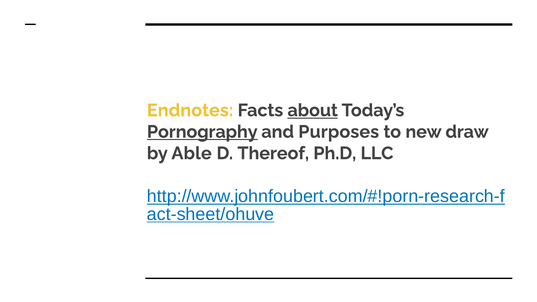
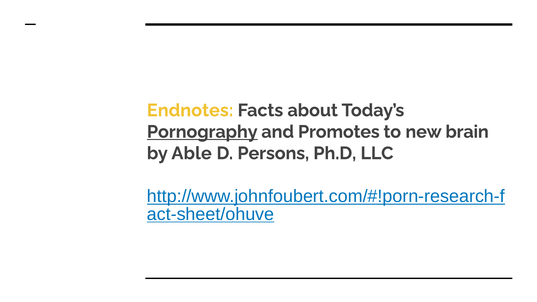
about underline: present -> none (313, 110)
Purposes: Purposes -> Promotes (339, 132)
draw: draw -> brain (467, 132)
Thereof: Thereof -> Persons (273, 153)
